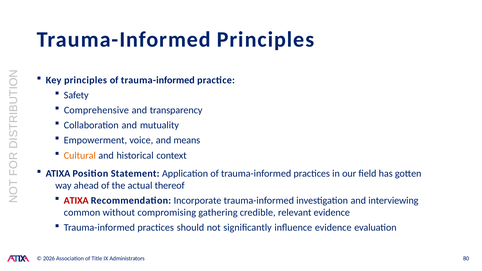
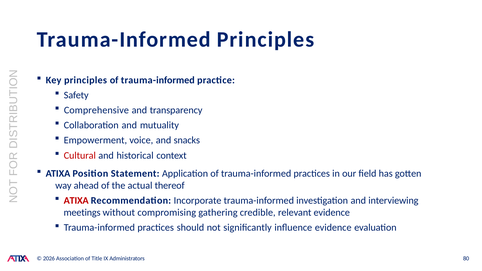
means: means -> snacks (187, 140)
Cultural colour: orange -> red (80, 155)
common: common -> meetings (82, 213)
